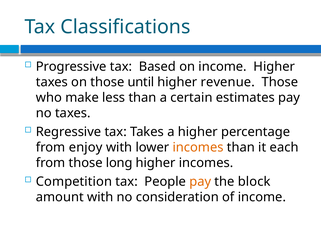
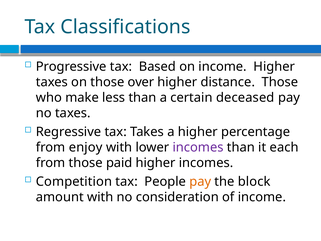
until: until -> over (141, 82)
revenue: revenue -> distance (228, 82)
estimates: estimates -> deceased (245, 97)
incomes colour: orange -> purple (198, 147)
long: long -> paid (119, 163)
